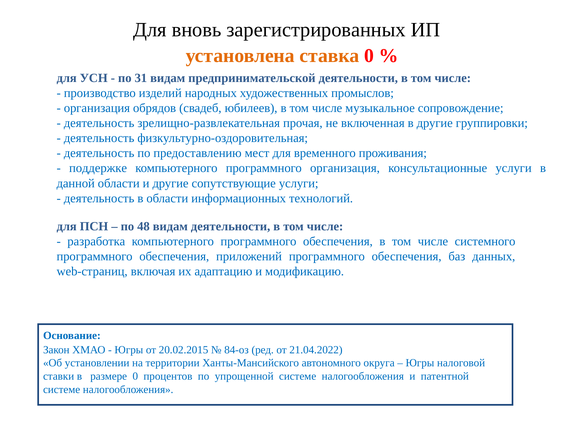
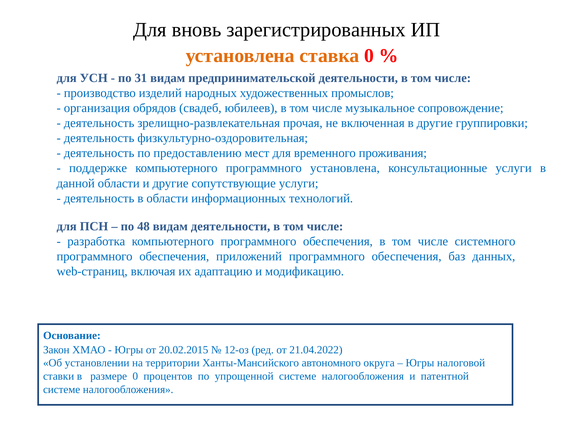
программного организация: организация -> установлена (345, 168)
84-оз: 84-оз -> 12-оз (237, 350)
